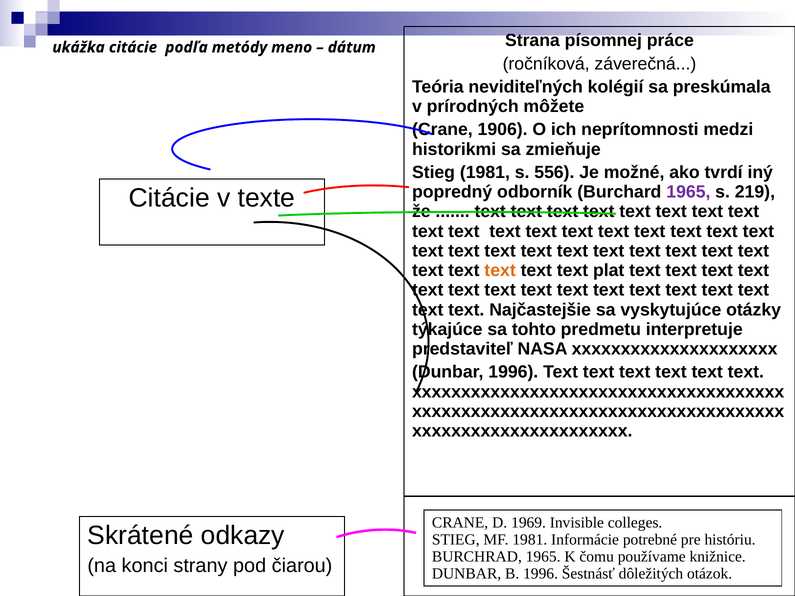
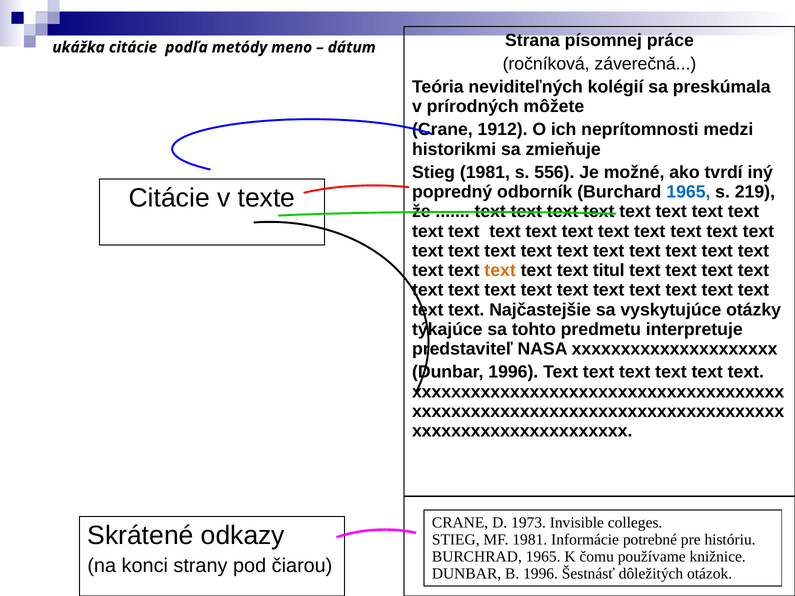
1906: 1906 -> 1912 (503, 130)
1965 colour: purple -> blue (688, 192)
plat: plat -> titul (609, 271)
1969: 1969 -> 1973 (529, 523)
